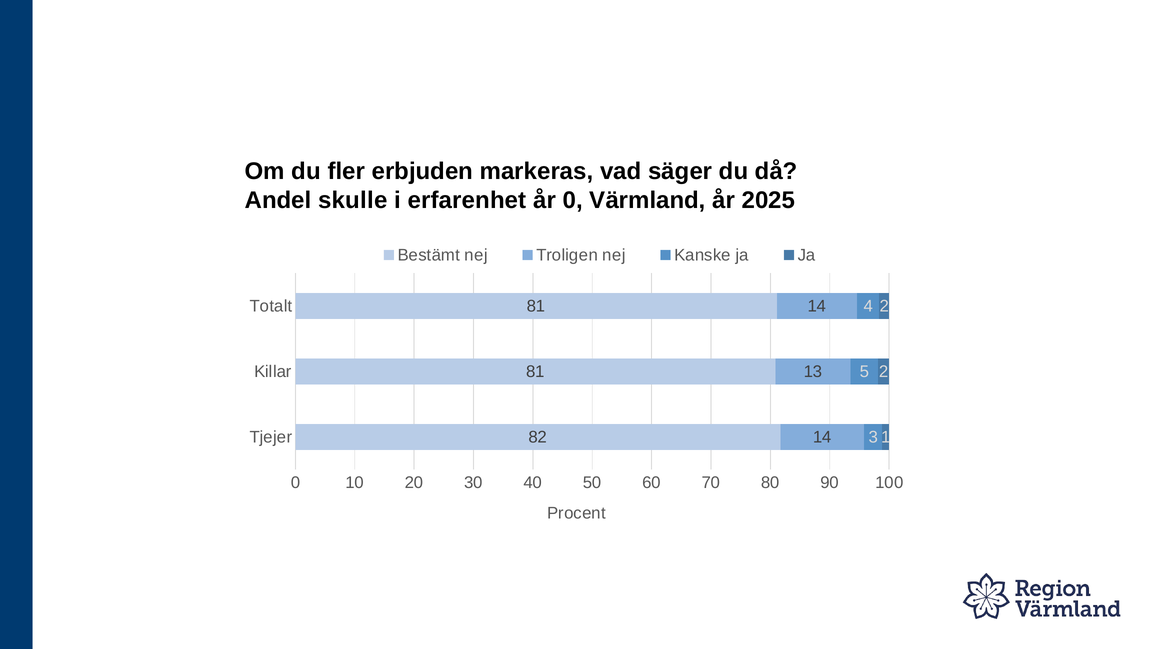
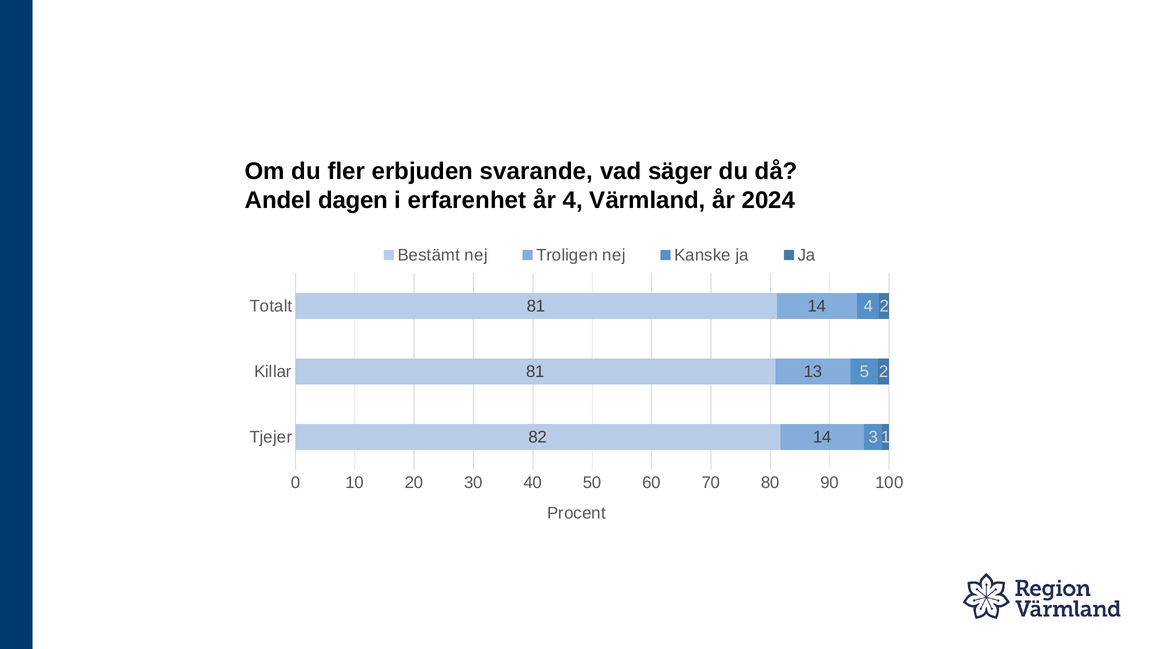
markeras: markeras -> svarande (536, 171)
skulle: skulle -> dagen (353, 200)
år 0: 0 -> 4 (573, 200)
2025: 2025 -> 2024 (768, 200)
